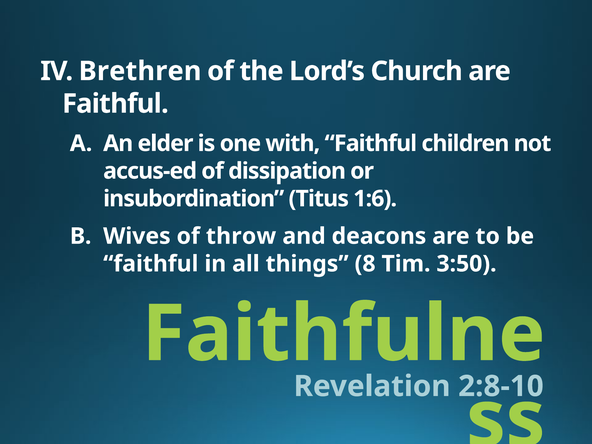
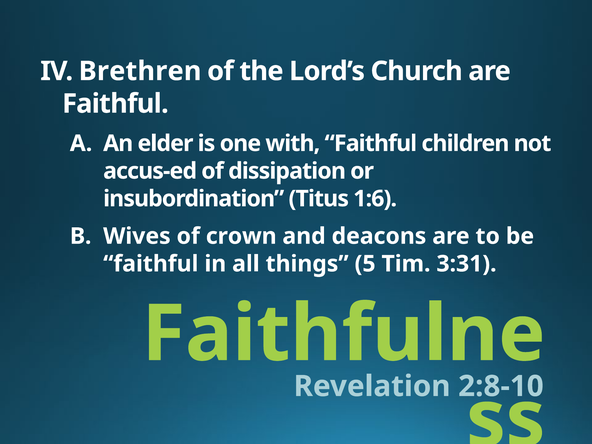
throw: throw -> crown (241, 236)
8: 8 -> 5 (365, 264)
3:50: 3:50 -> 3:31 (467, 264)
